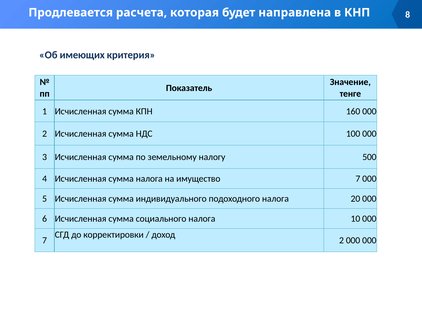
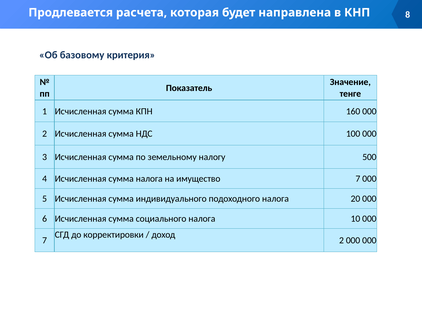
имеющих: имеющих -> базовому (82, 55)
